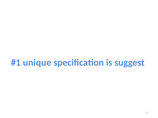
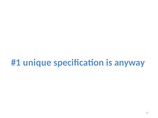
suggest: suggest -> anyway (130, 63)
